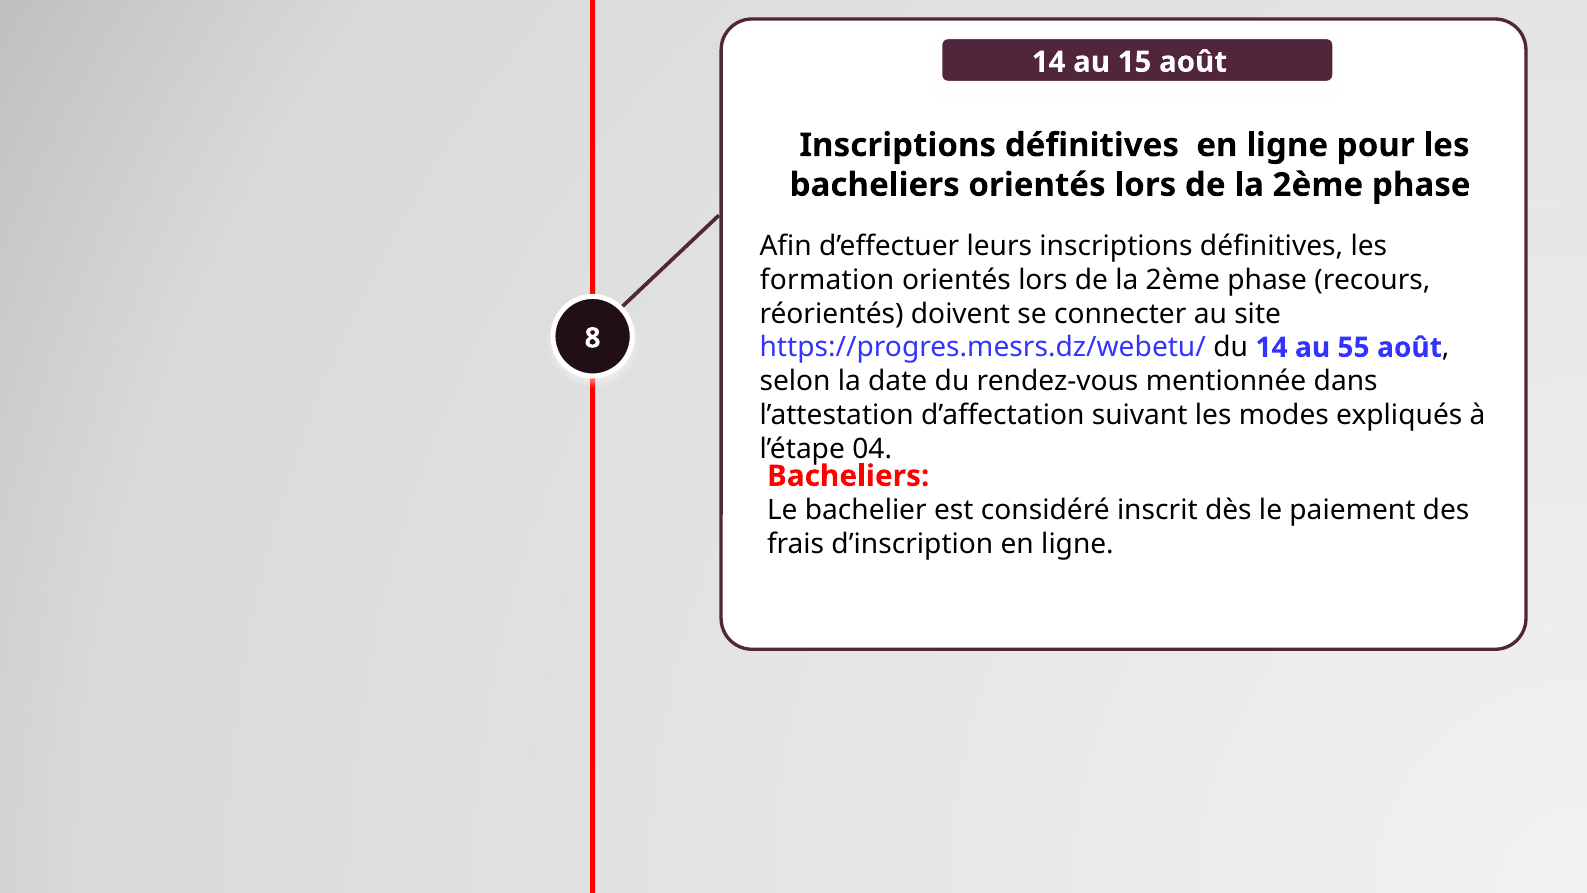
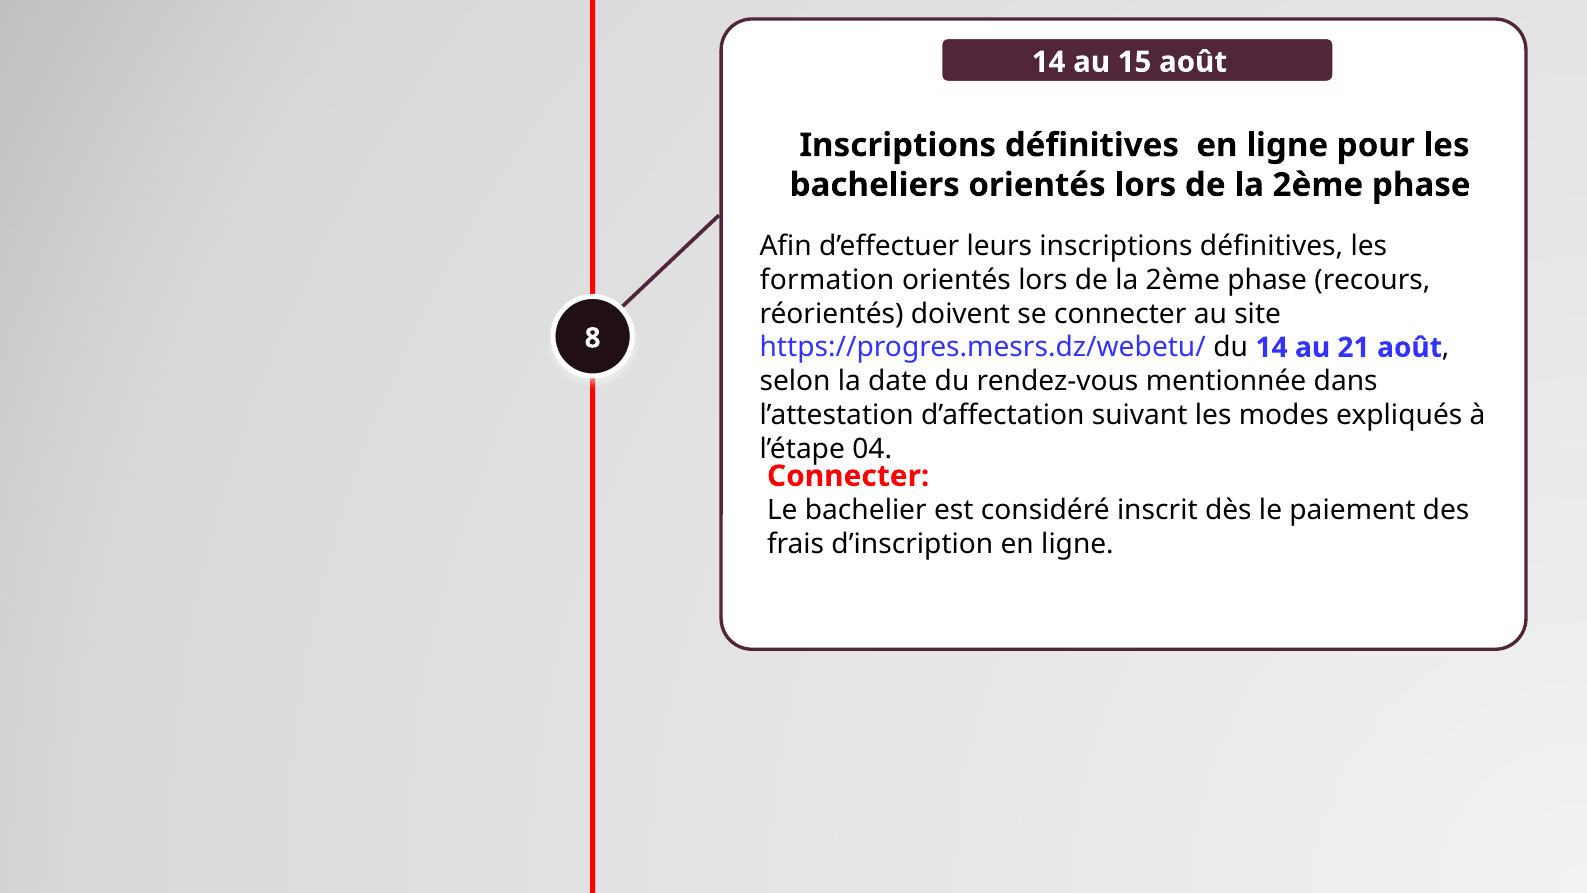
55: 55 -> 21 (1353, 347)
Bacheliers: Bacheliers -> Connecter (848, 476)
